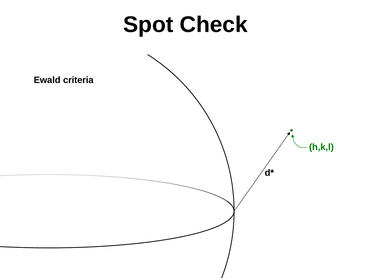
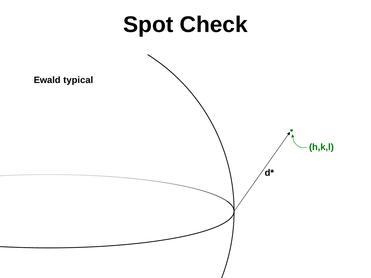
criteria: criteria -> typical (78, 80)
